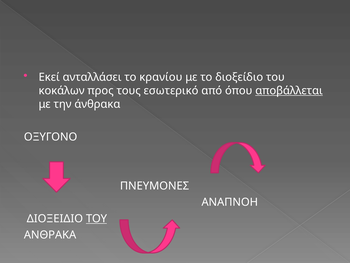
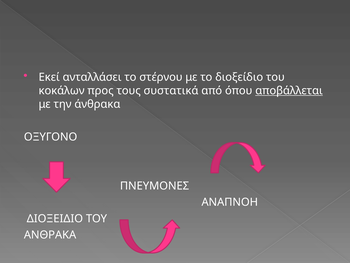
κρανίου: κρανίου -> στέρνου (161, 77)
εσωτερικό: εσωτερικό -> συστατικά (171, 91)
ΤΟΥ underline: present -> none (96, 218)
